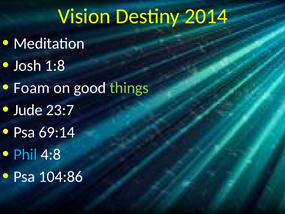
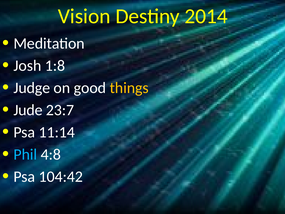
Foam: Foam -> Judge (32, 88)
things colour: light green -> yellow (129, 88)
69:14: 69:14 -> 11:14 (57, 132)
104:86: 104:86 -> 104:42 (61, 176)
